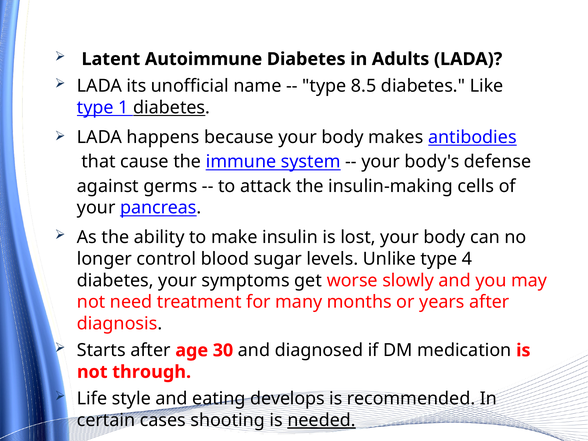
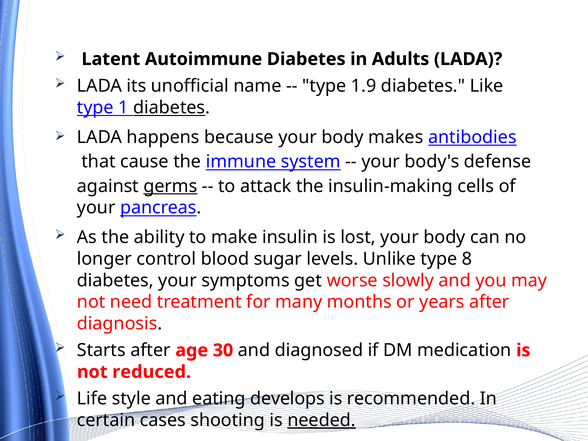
8.5: 8.5 -> 1.9 (364, 86)
germs underline: none -> present (170, 186)
4: 4 -> 8 (467, 259)
through: through -> reduced (152, 372)
